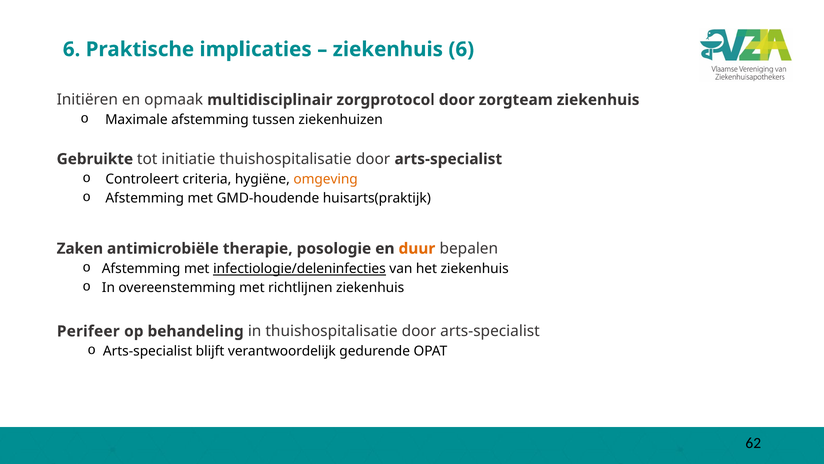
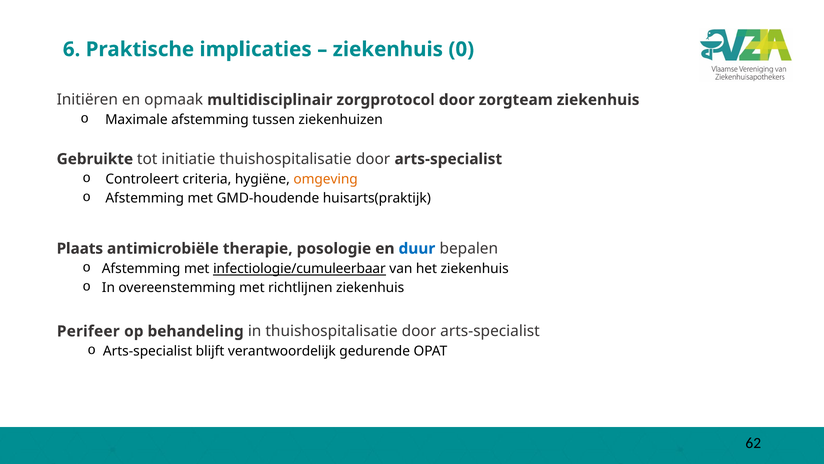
ziekenhuis 6: 6 -> 0 (461, 49)
Zaken: Zaken -> Plaats (80, 248)
duur colour: orange -> blue (417, 248)
infectiologie/deleninfecties: infectiologie/deleninfecties -> infectiologie/cumuleerbaar (299, 268)
